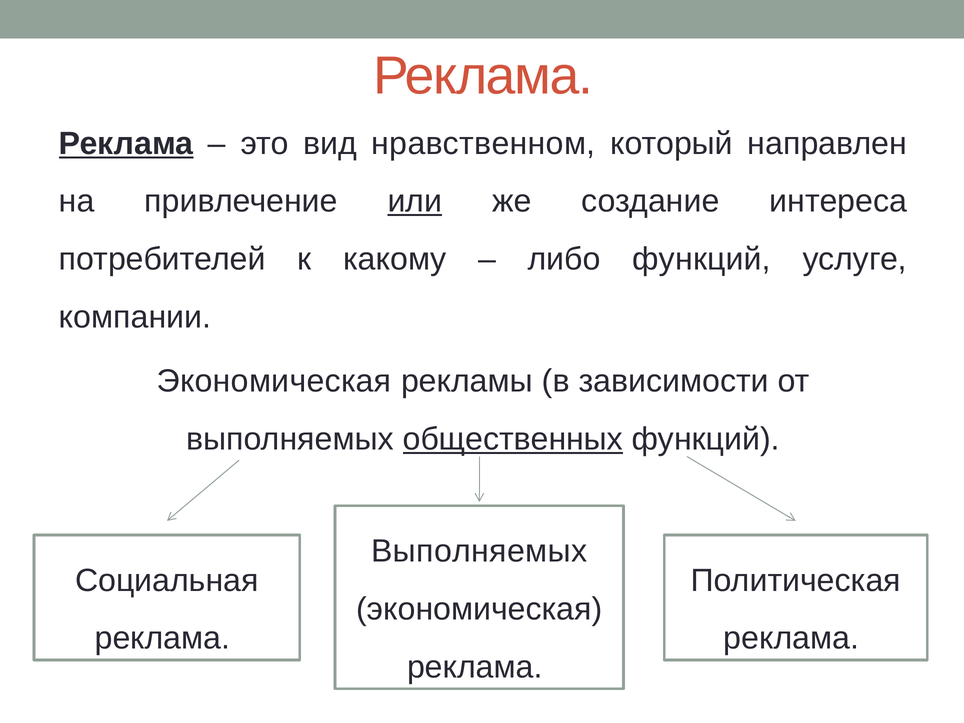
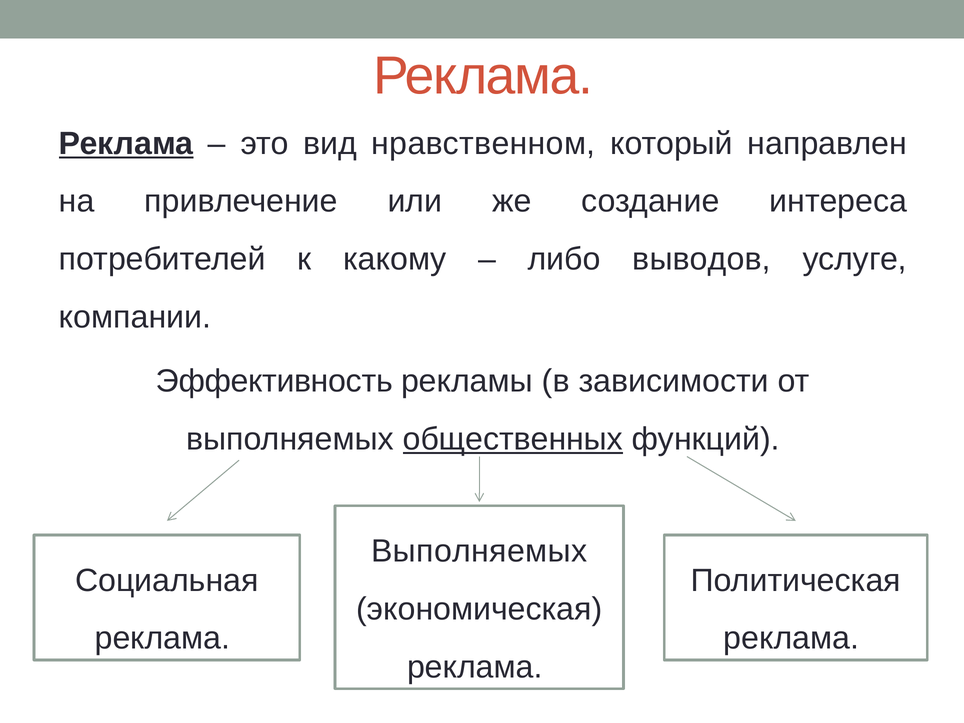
или underline: present -> none (415, 201)
либо функций: функций -> выводов (702, 259)
Экономическая: Экономическая -> Эффективность (274, 381)
